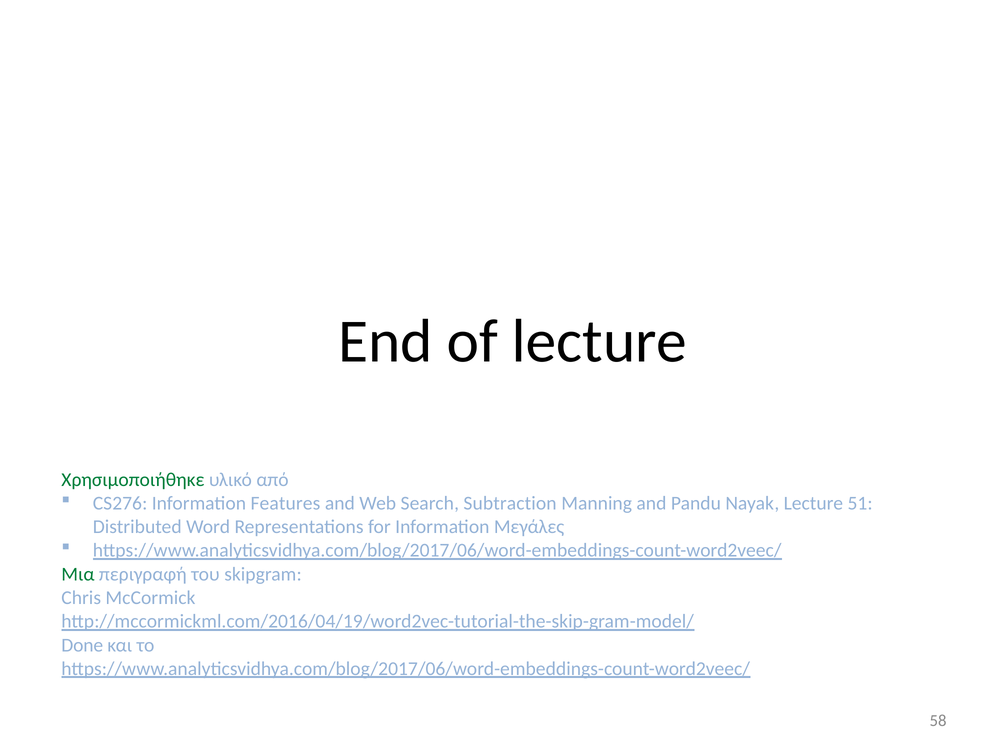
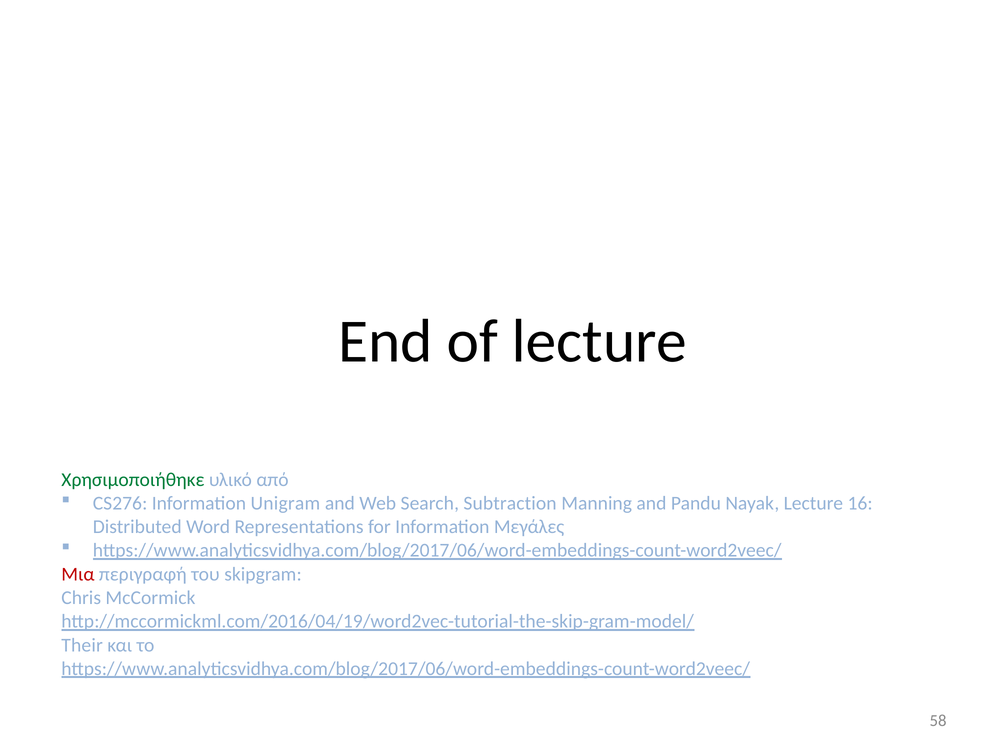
Features: Features -> Unigram (285, 504)
51: 51 -> 16 (860, 504)
Μια colour: green -> red (78, 575)
Done: Done -> Their (82, 645)
